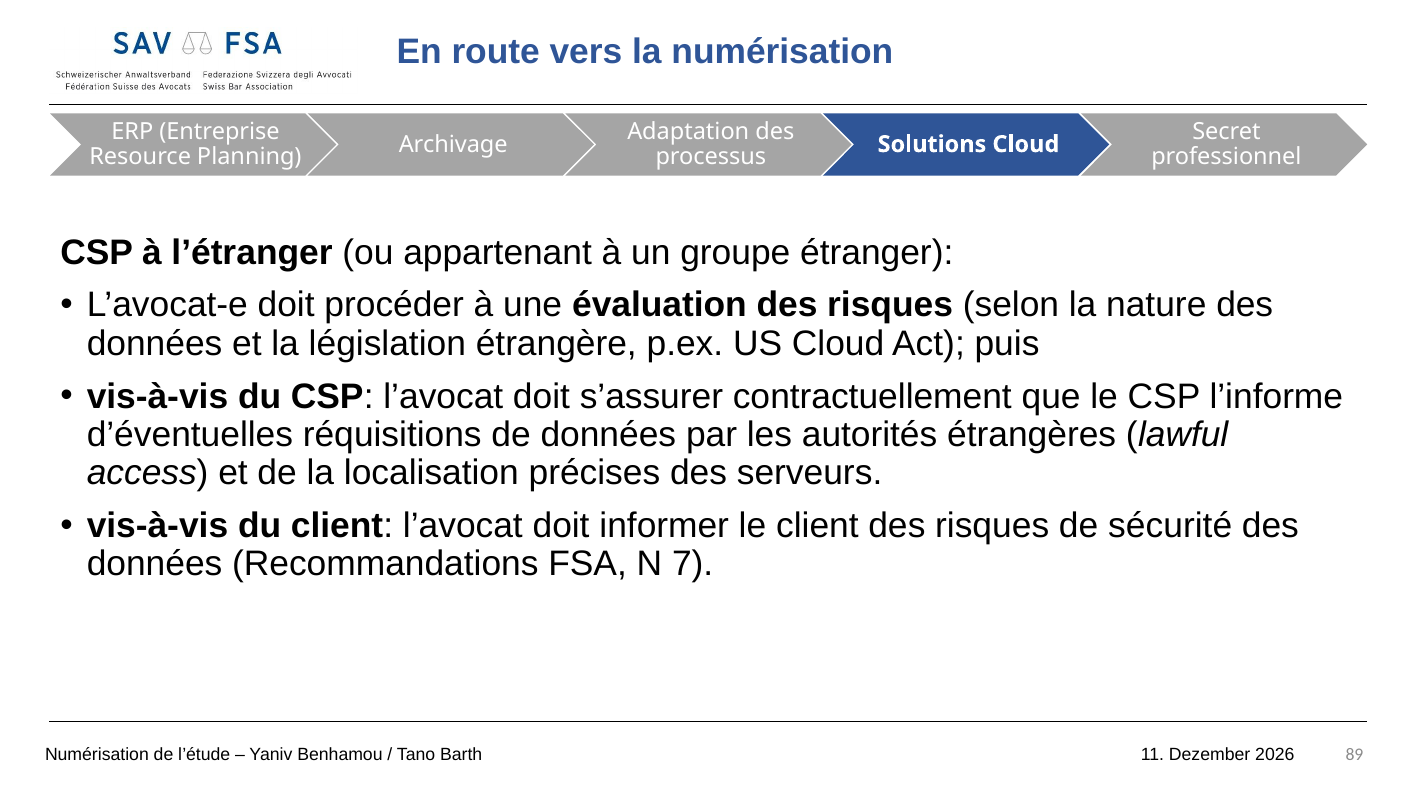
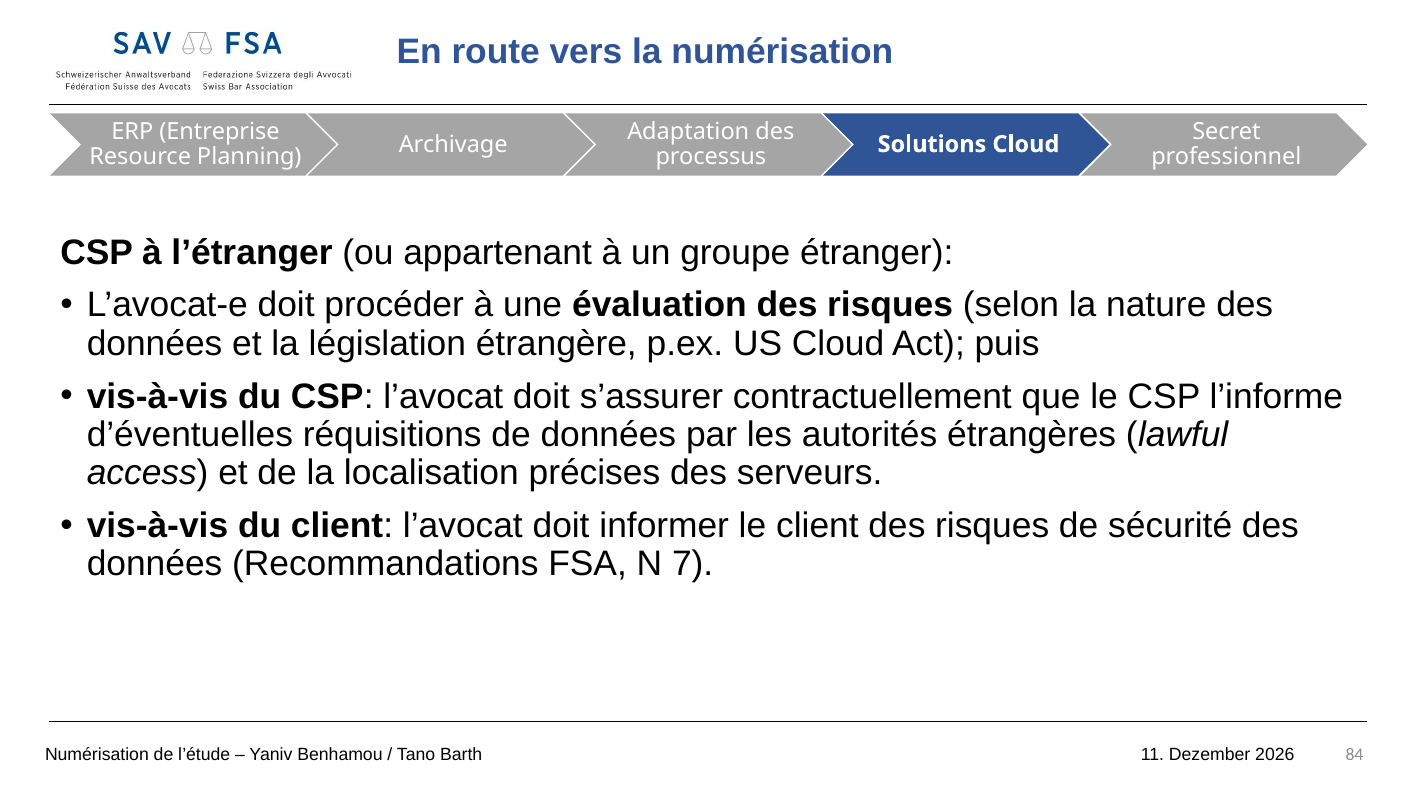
89: 89 -> 84 (1354, 754)
